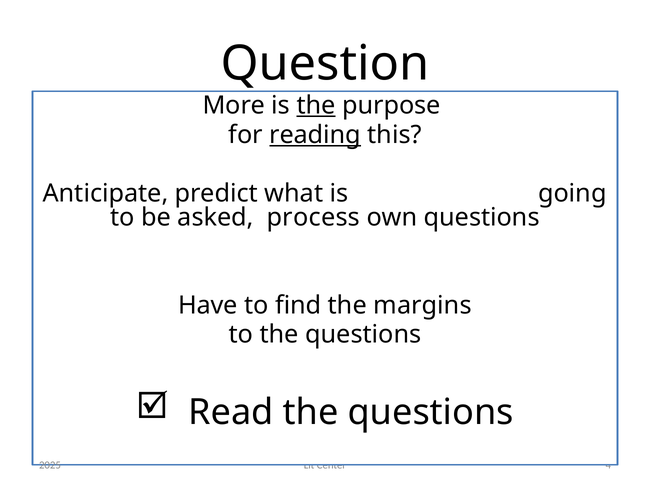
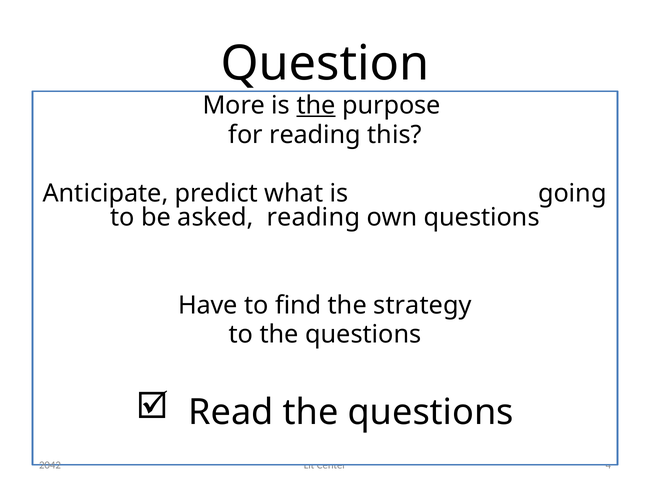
reading underline: present -> none (315, 135)
asked process: process -> reading (313, 218)
margins: margins -> strategy (423, 306)
2025: 2025 -> 2042 (50, 466)
